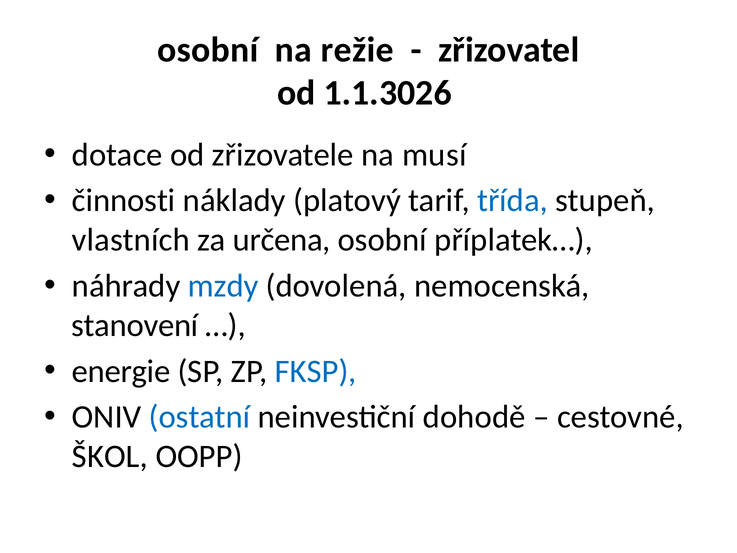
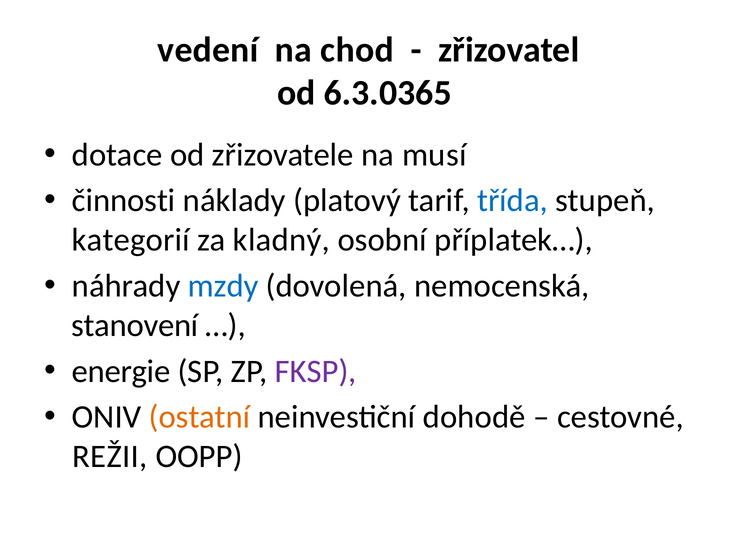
osobní: osobní -> vedení (208, 50)
režie: režie -> chod (357, 50)
1.1.3026: 1.1.3026 -> 6.3.0365 (388, 93)
vlastních: vlastních -> kategorií (131, 240)
určena: určena -> kladný (281, 240)
FKSP colour: blue -> purple (316, 371)
ostatní colour: blue -> orange (200, 417)
ŠKOL: ŠKOL -> REŽII (110, 456)
